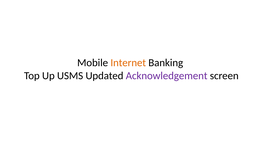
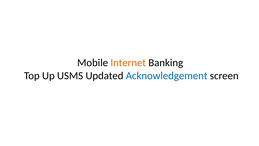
Acknowledgement colour: purple -> blue (167, 76)
